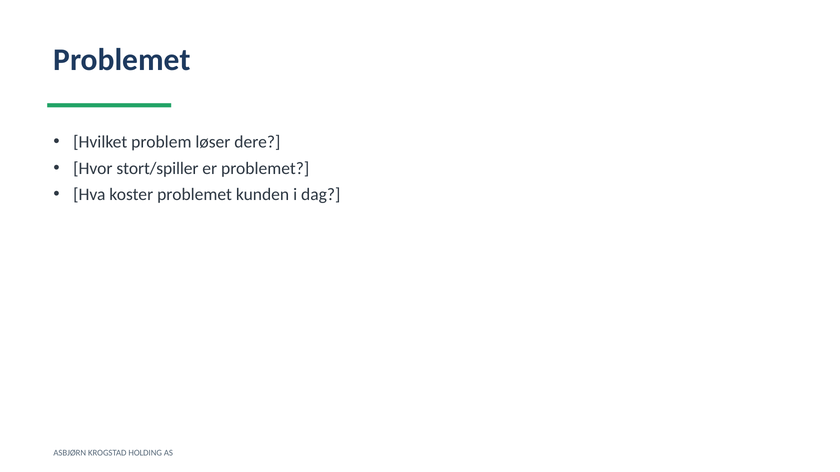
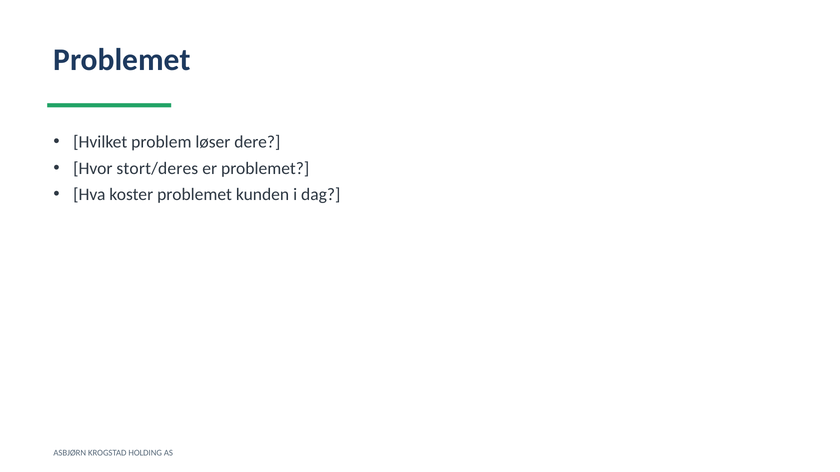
stort/spiller: stort/spiller -> stort/deres (157, 169)
